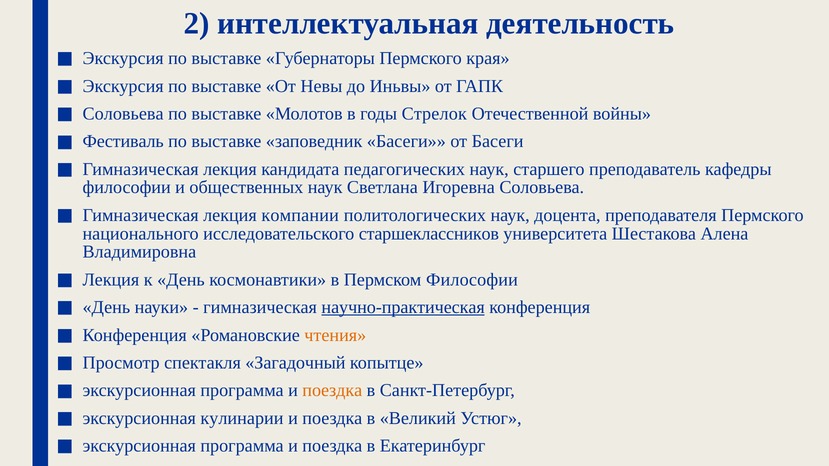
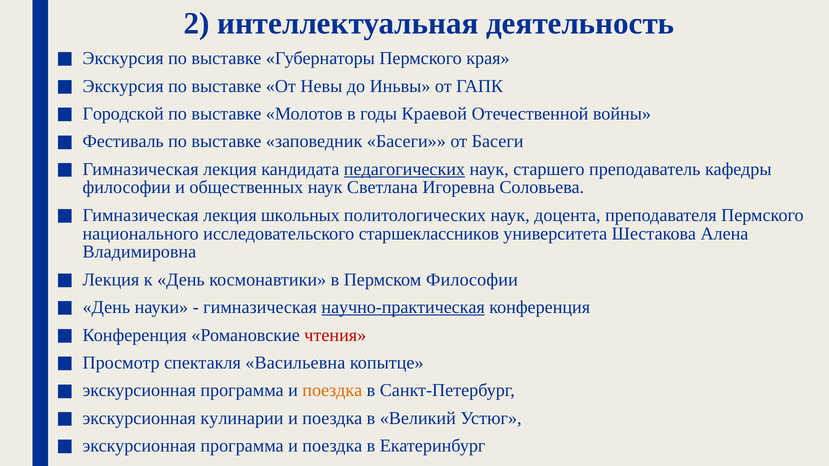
Соловьева: Соловьева -> Городской (123, 114)
Стрелок: Стрелок -> Краевой (434, 114)
педагогических underline: none -> present (404, 169)
компании: компании -> школьных (300, 215)
чтения colour: orange -> red (335, 335)
Загадочный: Загадочный -> Васильевна (295, 363)
